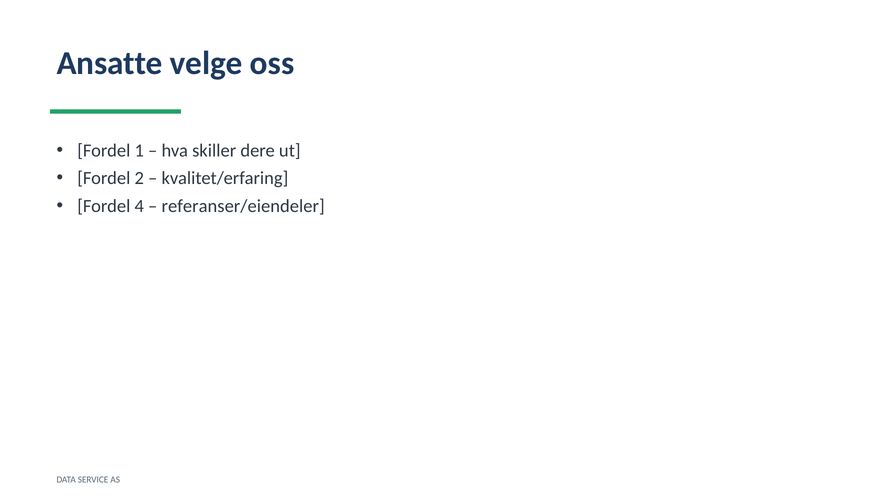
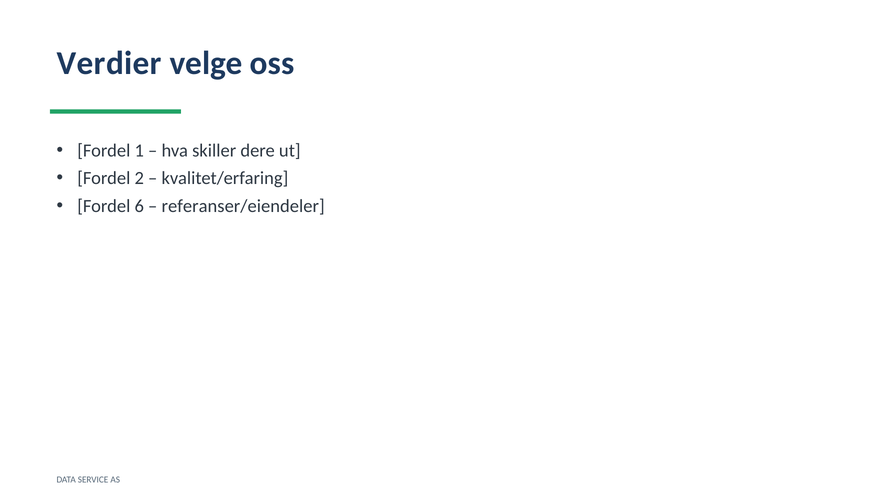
Ansatte: Ansatte -> Verdier (109, 63)
4: 4 -> 6 (139, 206)
